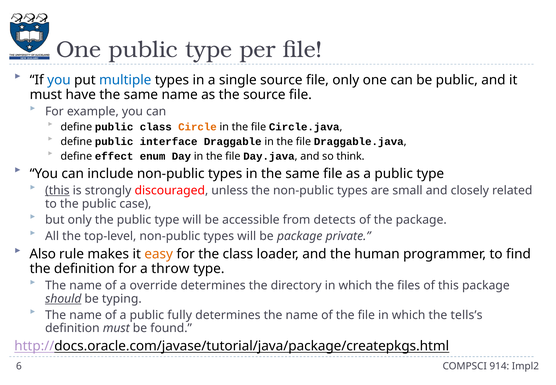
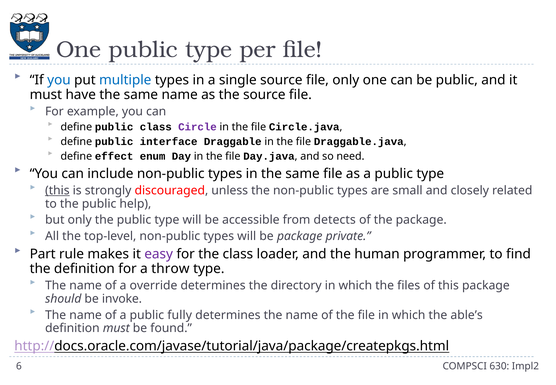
Circle colour: orange -> purple (197, 127)
think: think -> need (350, 156)
case: case -> help (135, 204)
Also: Also -> Part (43, 254)
easy colour: orange -> purple (159, 254)
should underline: present -> none (63, 299)
typing: typing -> invoke (122, 299)
tells’s: tells’s -> able’s (467, 315)
914: 914 -> 630 (499, 366)
